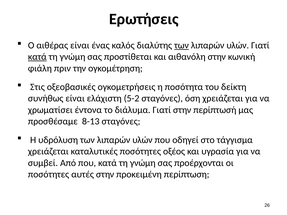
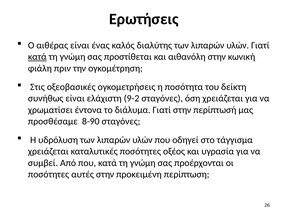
των underline: present -> none (181, 45)
5-2: 5-2 -> 9-2 (132, 99)
8-13: 8-13 -> 8-90 (91, 121)
